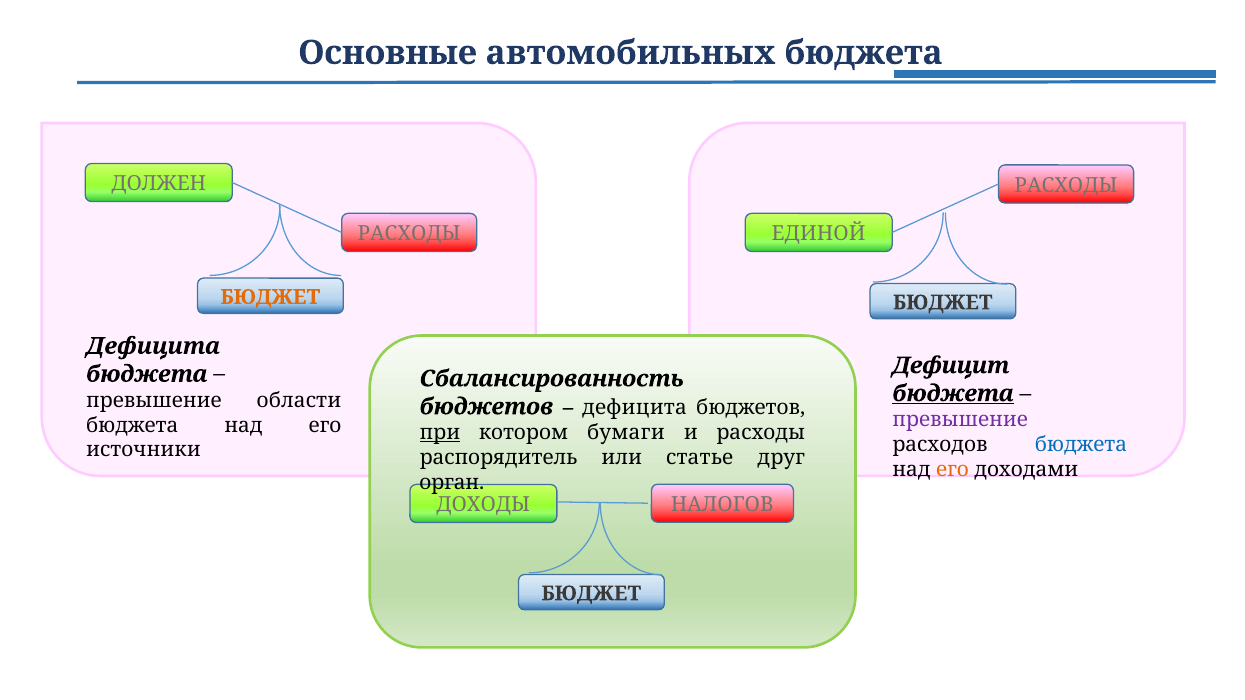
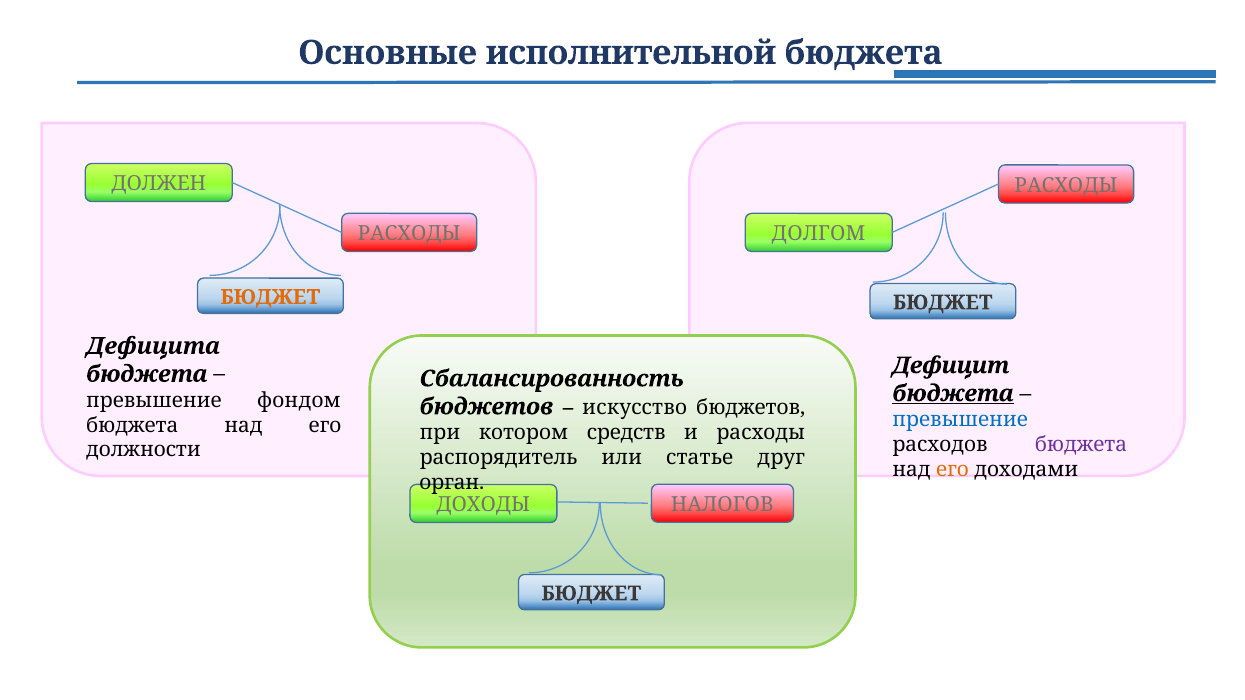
автомобильных: автомобильных -> исполнительной (631, 53)
ЕДИНОЙ: ЕДИНОЙ -> ДОЛГОМ (819, 234)
области: области -> фондом (299, 401)
дефицита: дефицита -> искусство (635, 408)
превышение colour: purple -> blue (960, 420)
при underline: present -> none (440, 433)
бумаги: бумаги -> средств (626, 433)
бюджета colour: blue -> purple (1081, 445)
источники: источники -> должности (144, 450)
